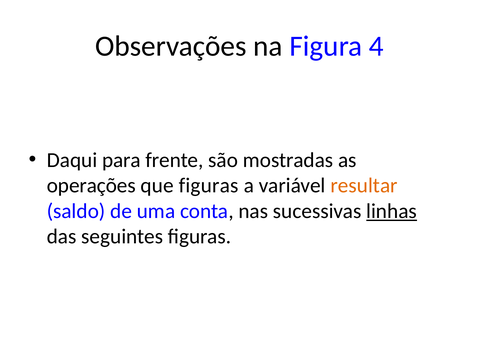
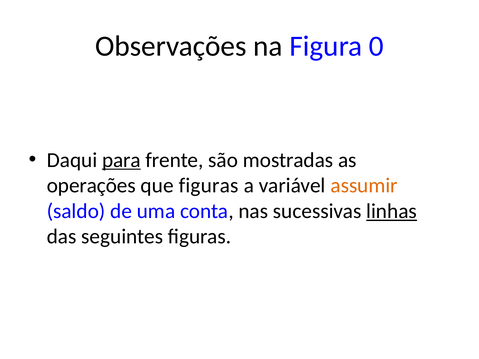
4: 4 -> 0 (376, 46)
para underline: none -> present (121, 160)
resultar: resultar -> assumir (364, 186)
